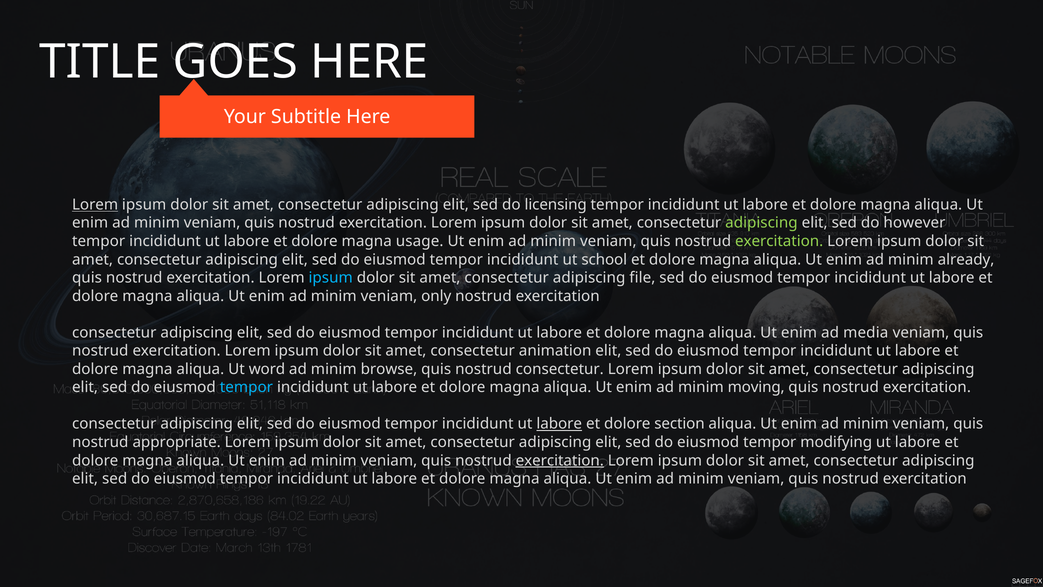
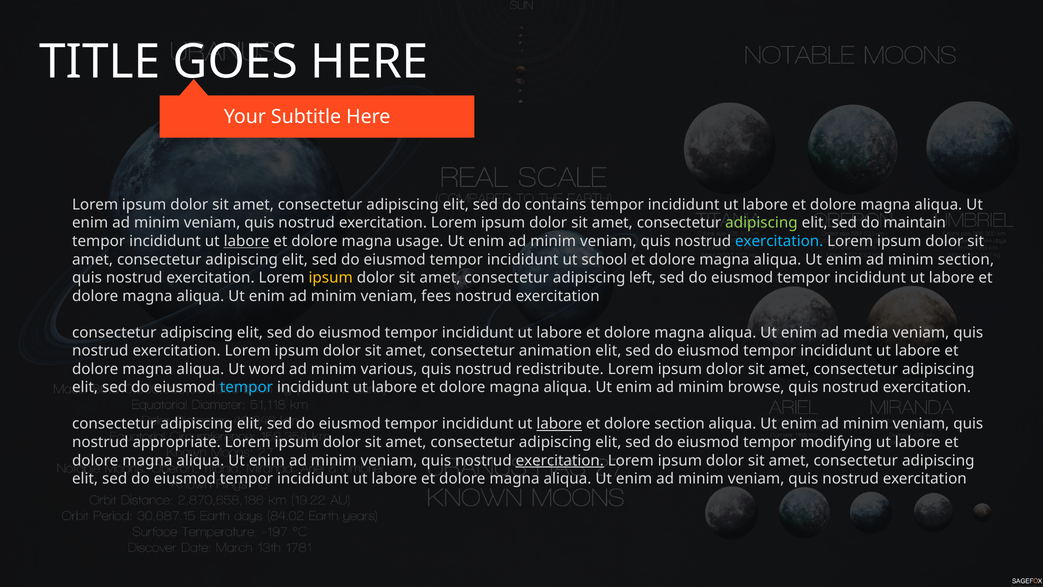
Lorem underline: present -> none (95, 205)
licensing: licensing -> contains (556, 205)
however: however -> maintain (915, 223)
labore underline: none -> present (247, 241)
exercitation colour: light green -> light blue (779, 241)
minim already: already -> section (966, 259)
ipsum colour: light blue -> yellow (331, 278)
file: file -> left (642, 278)
only: only -> fees (436, 296)
browse: browse -> various (389, 369)
nostrud consectetur: consectetur -> redistribute (560, 369)
moving: moving -> browse (756, 387)
